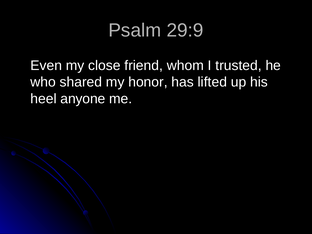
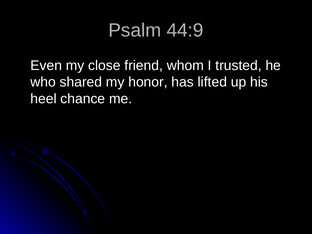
29:9: 29:9 -> 44:9 (185, 30)
anyone: anyone -> chance (83, 99)
